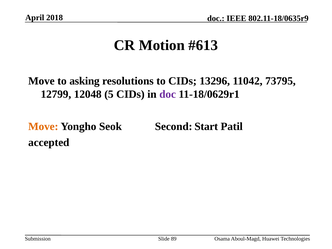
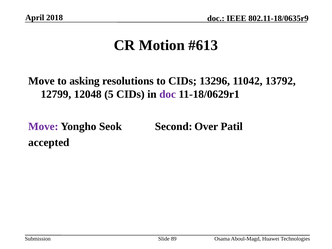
73795: 73795 -> 13792 (280, 81)
Move colour: orange -> purple (43, 126)
Start: Start -> Over (206, 126)
